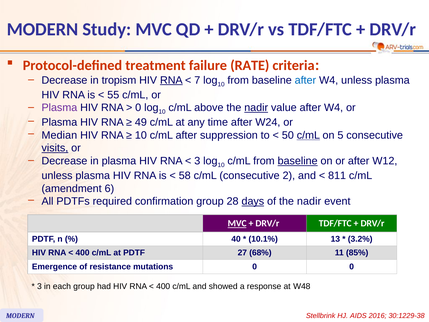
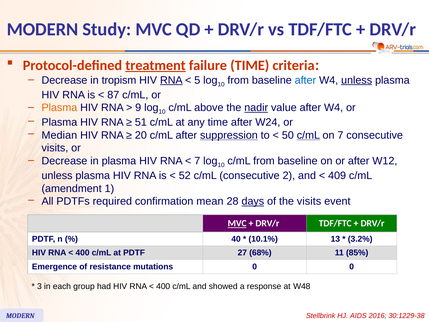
treatment underline: none -> present (156, 65)
failure RATE: RATE -> TIME (250, 65)
7: 7 -> 5 (197, 80)
unless underline: none -> present (357, 80)
55: 55 -> 87 (113, 95)
Plasma colour: purple -> orange (59, 108)
0: 0 -> 9 (138, 108)
49: 49 -> 51 (141, 122)
10: 10 -> 20 (141, 135)
suppression underline: none -> present (229, 135)
on 5: 5 -> 7 (340, 135)
visits underline: present -> none (55, 148)
3: 3 -> 7 (197, 161)
baseline underline: present -> none (298, 161)
58: 58 -> 52 (185, 175)
811: 811 -> 409 (337, 175)
6: 6 -> 1 (109, 188)
confirmation group: group -> mean (210, 201)
of the nadir: nadir -> visits (309, 201)
